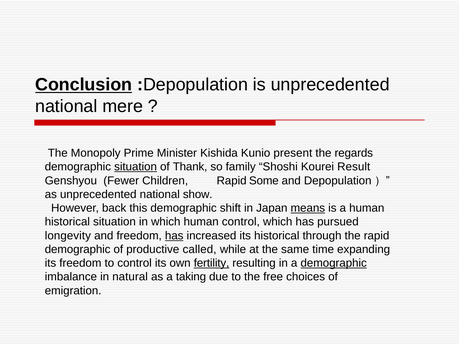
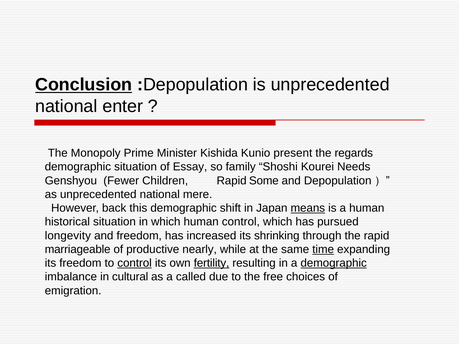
mere: mere -> enter (123, 106)
situation underline: present -> none (136, 167)
Thank: Thank -> Essay (190, 167)
Result: Result -> Needs (354, 167)
show: show -> mere (198, 194)
has underline: present -> none (174, 236)
its historical: historical -> shrinking (277, 236)
demographic: demographic -> marriageable (78, 250)
called: called -> nearly (200, 250)
time underline: none -> present (323, 250)
control underline: none -> present (135, 263)
natural: natural -> cultural (130, 277)
taking: taking -> called (191, 277)
